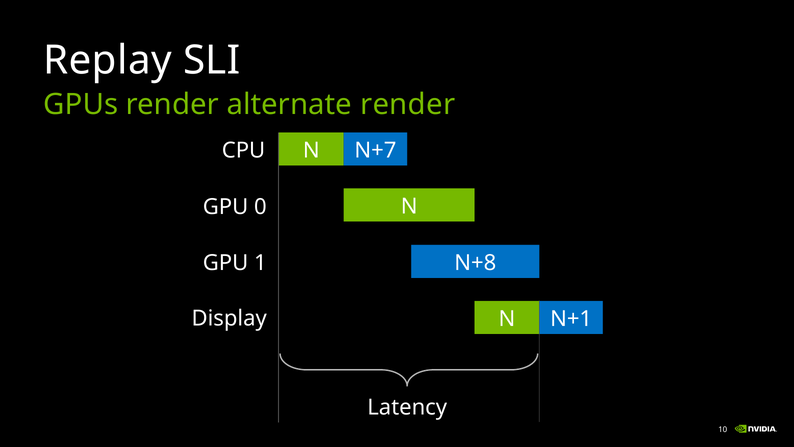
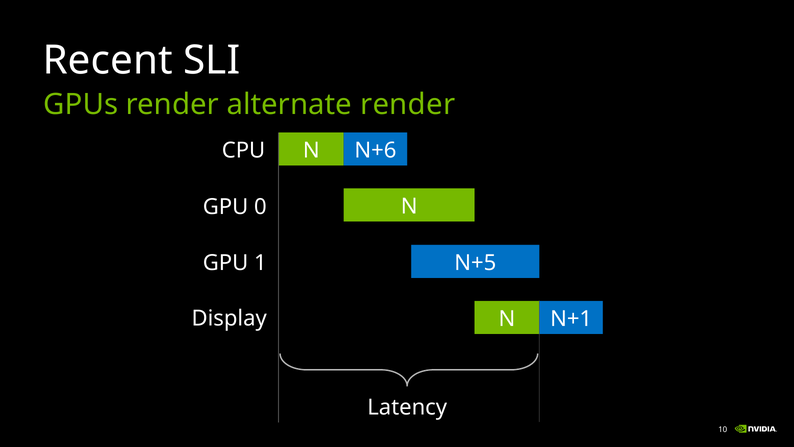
Replay: Replay -> Recent (108, 60)
N+7: N+7 -> N+6 (375, 150)
N+8: N+8 -> N+5 (475, 263)
